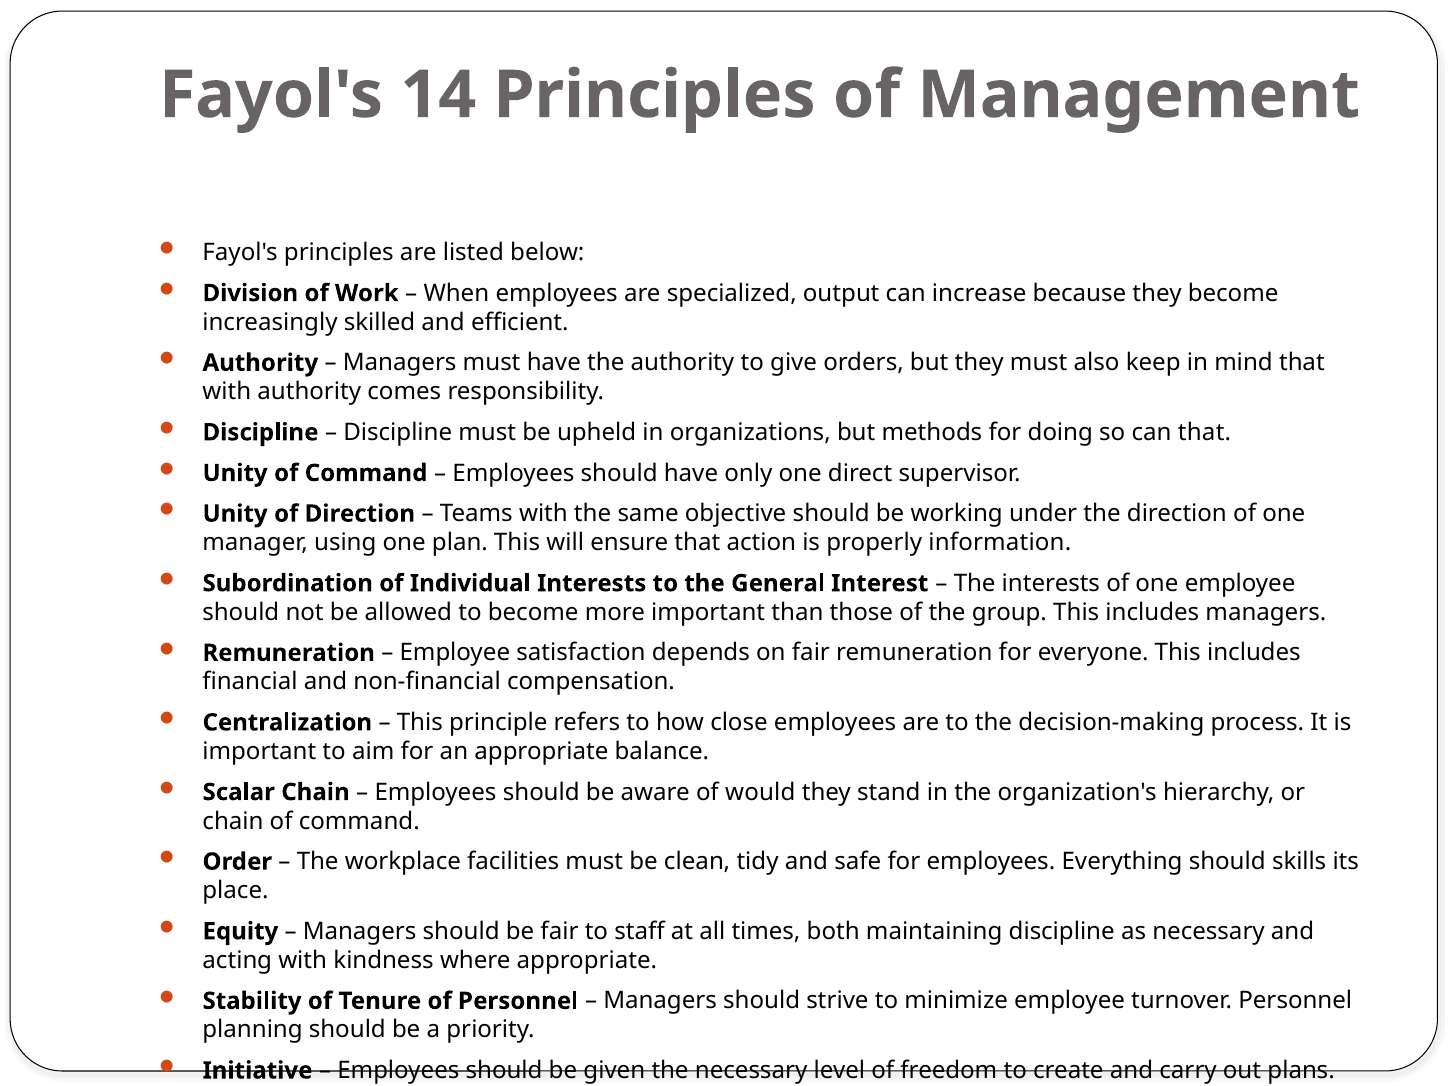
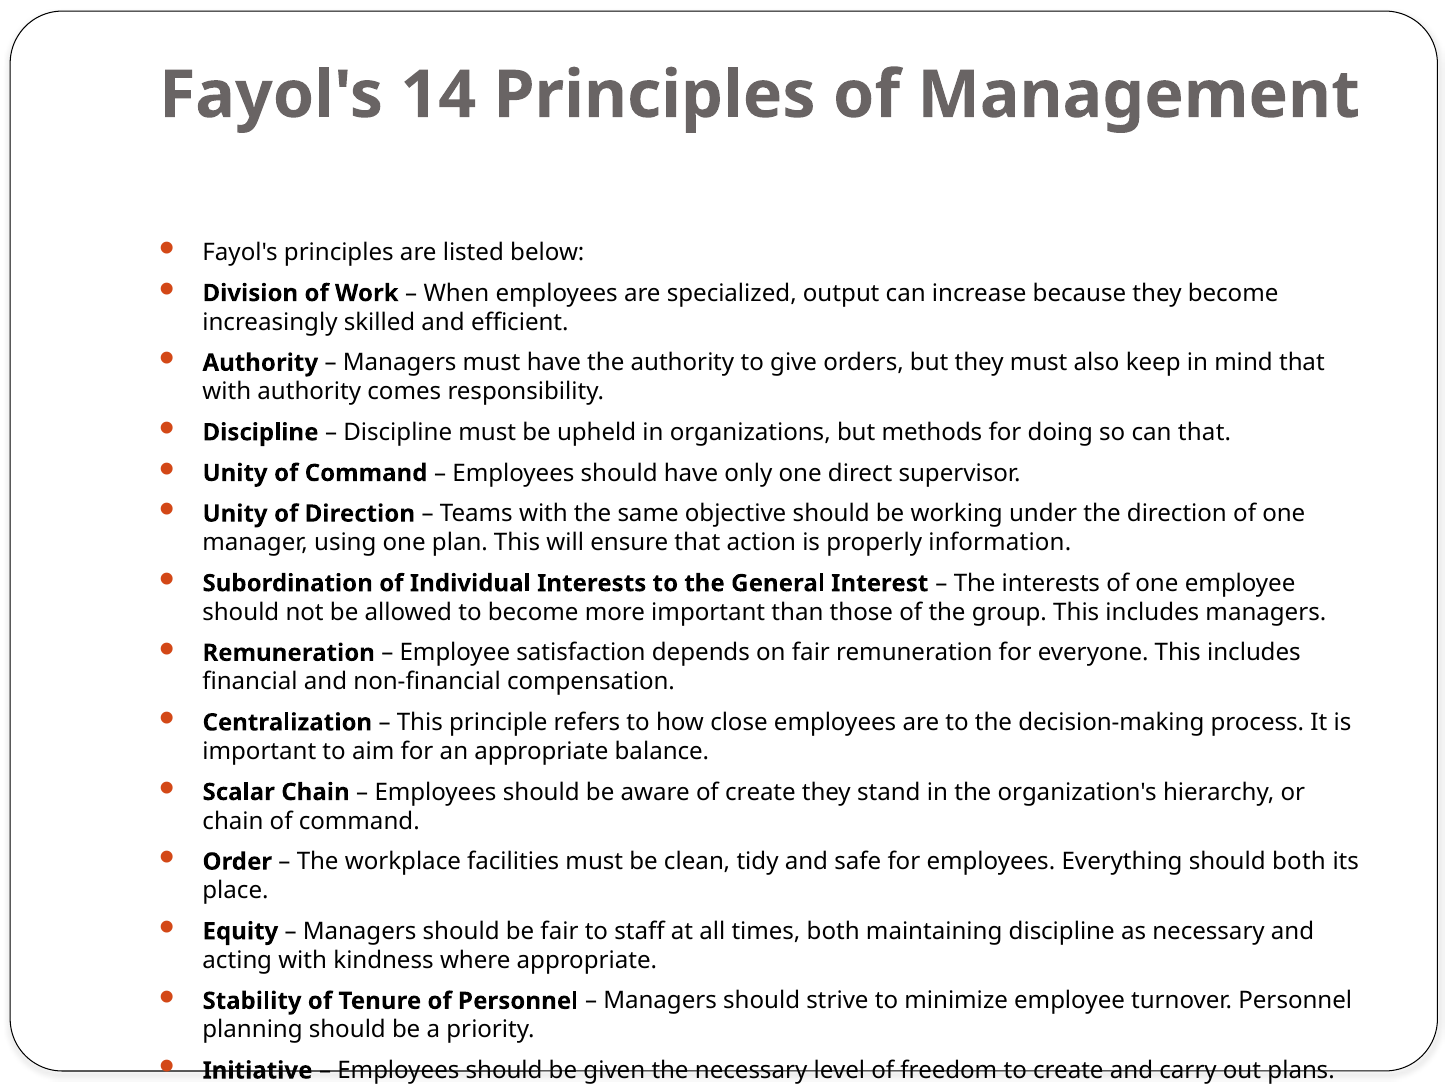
of would: would -> create (760, 792)
should skills: skills -> both (1299, 862)
